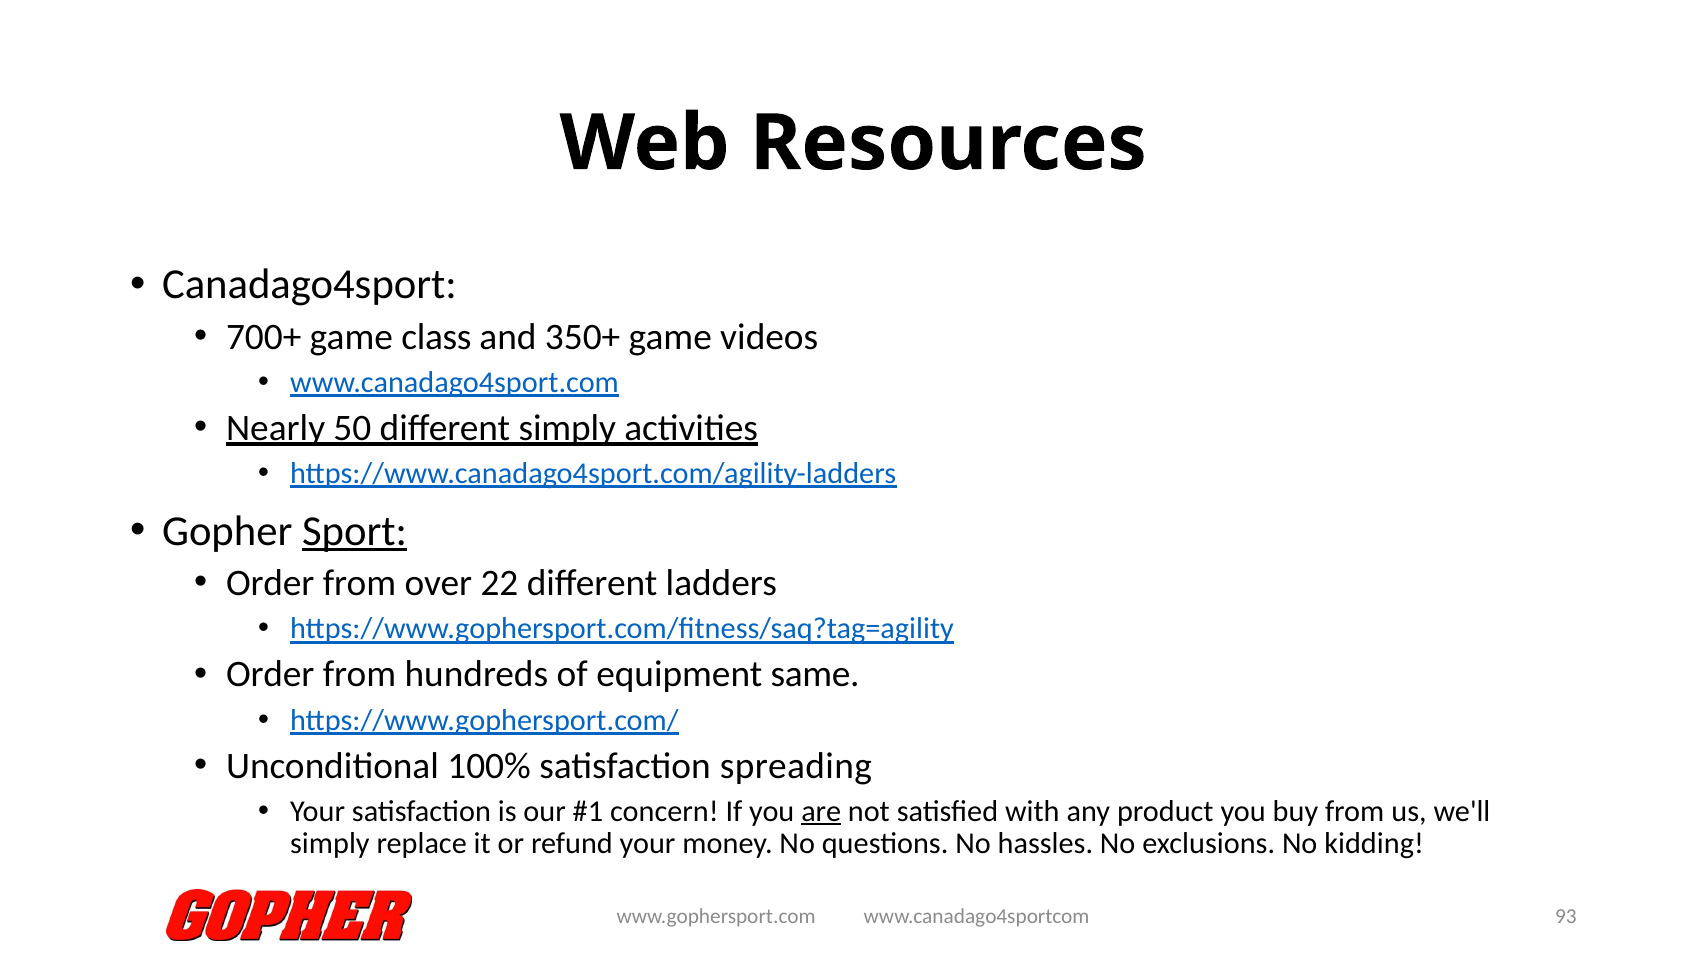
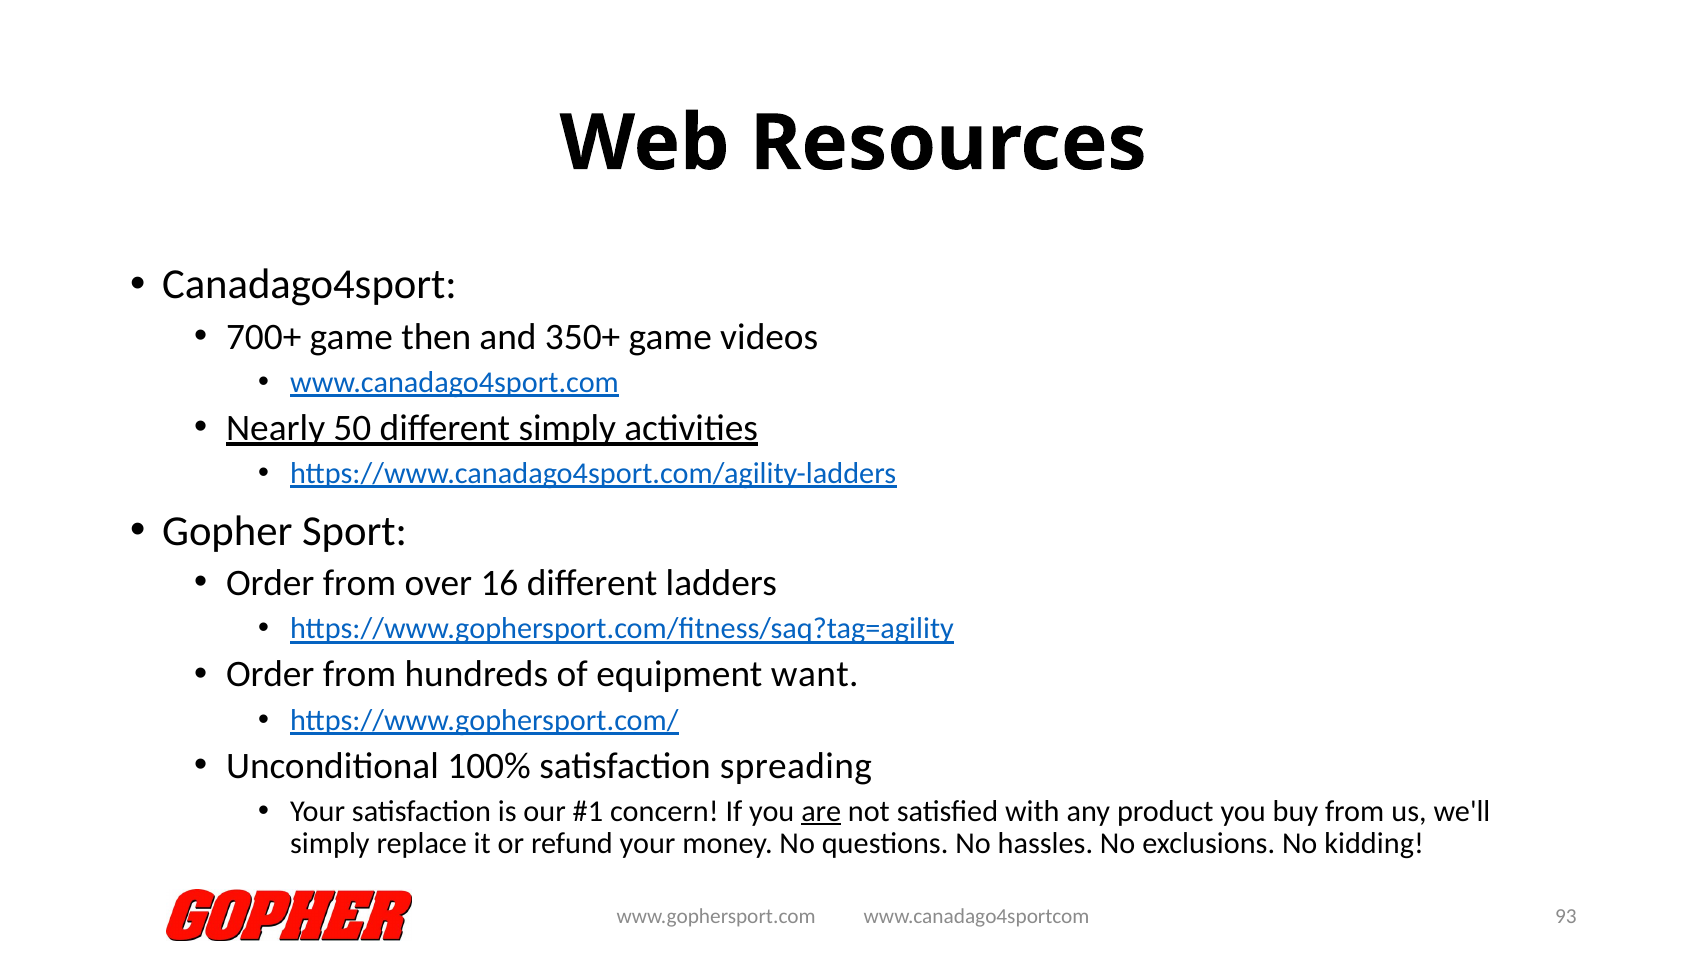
class: class -> then (436, 337)
Sport underline: present -> none (355, 531)
22: 22 -> 16 (499, 583)
same: same -> want (815, 675)
